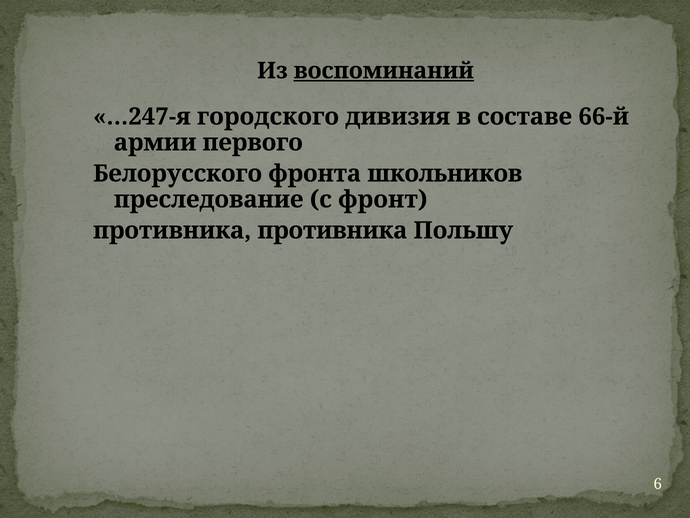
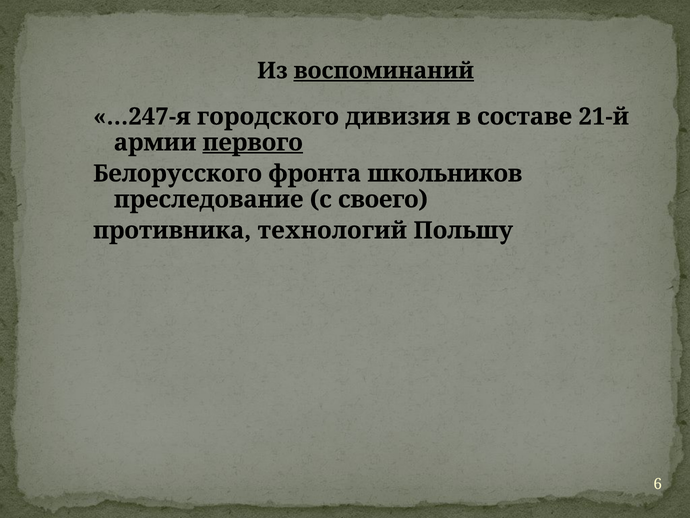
66-й: 66-й -> 21-й (604, 117)
первого underline: none -> present (253, 142)
фронт: фронт -> своего (383, 199)
противника противника: противника -> технологий (332, 230)
